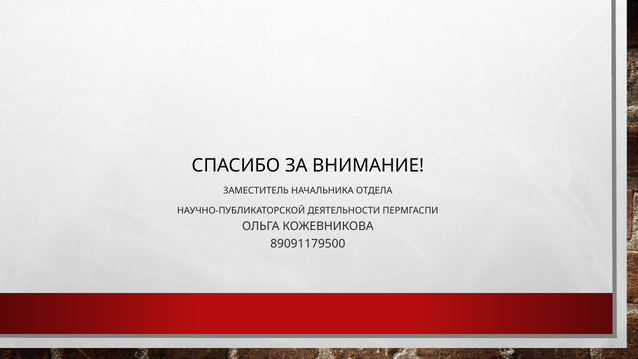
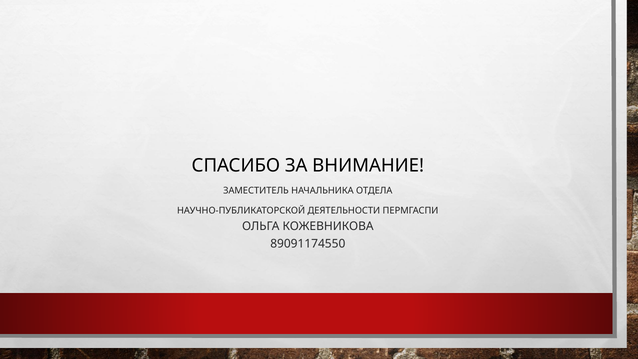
89091179500: 89091179500 -> 89091174550 (308, 244)
